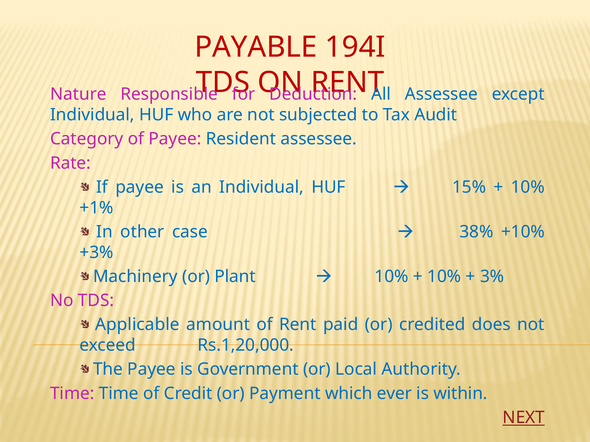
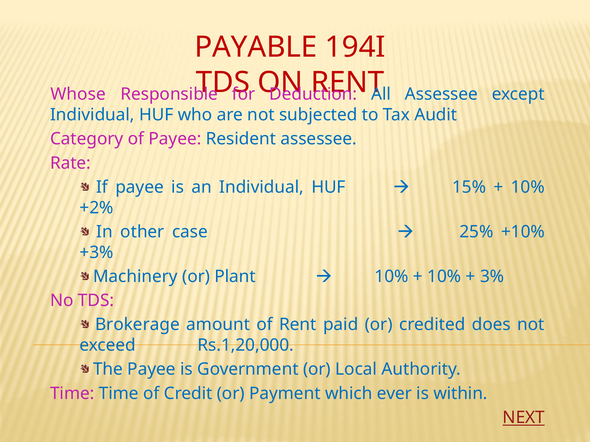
Nature: Nature -> Whose (78, 94)
+1%: +1% -> +2% (97, 208)
38%: 38% -> 25% (476, 232)
Applicable: Applicable -> Brokerage (137, 325)
